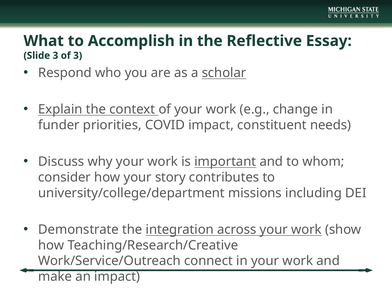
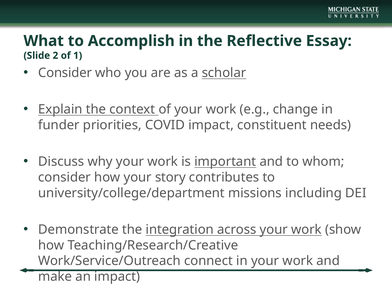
Slide 3: 3 -> 2 (55, 56)
of 3: 3 -> 1 (78, 56)
Respond: Respond -> Consider (65, 73)
